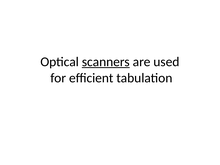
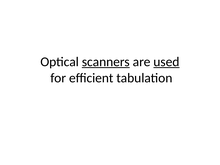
used underline: none -> present (166, 62)
